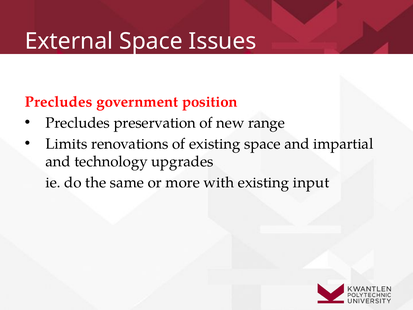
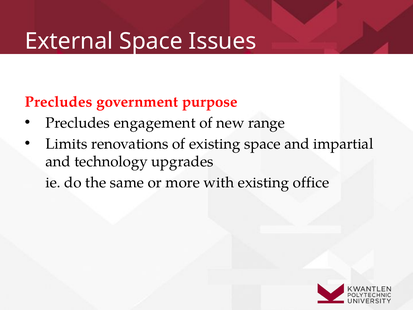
position: position -> purpose (210, 102)
preservation: preservation -> engagement (155, 123)
input: input -> office (311, 182)
